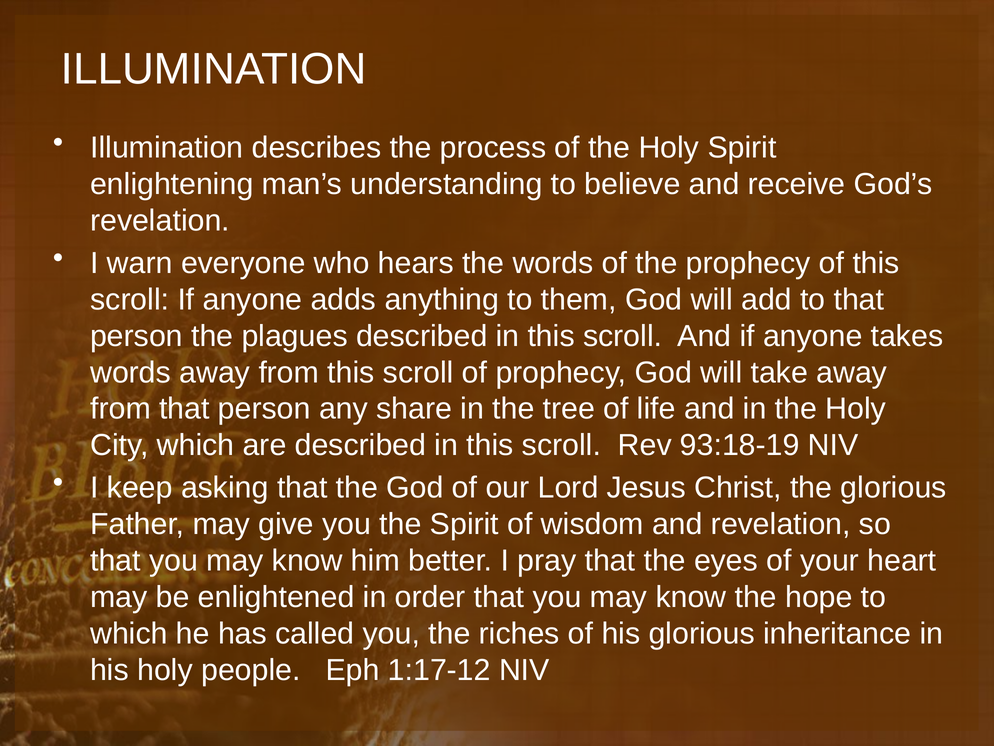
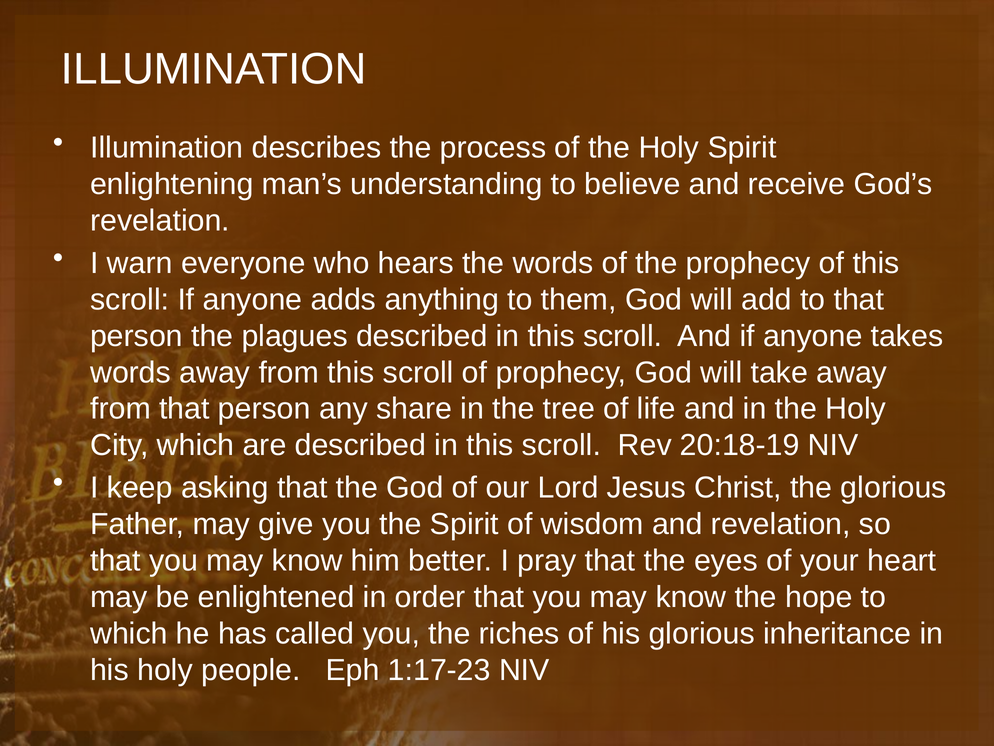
93:18-19: 93:18-19 -> 20:18-19 (740, 445)
1:17-12: 1:17-12 -> 1:17-23 (439, 670)
